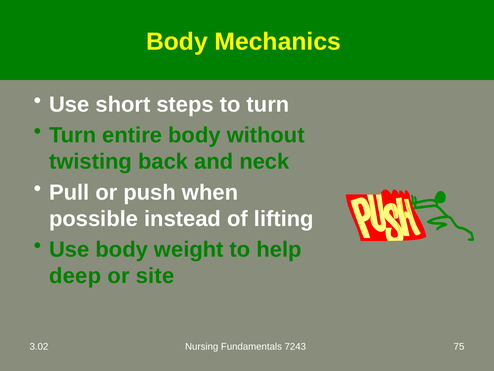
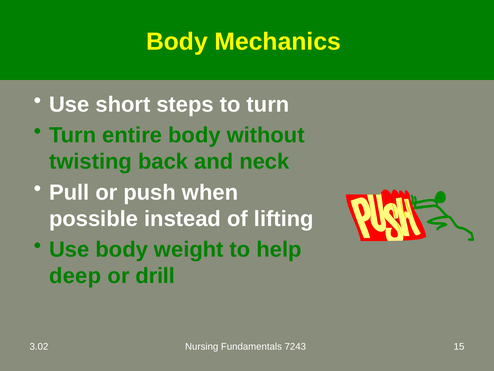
site: site -> drill (155, 276)
75: 75 -> 15 (459, 346)
